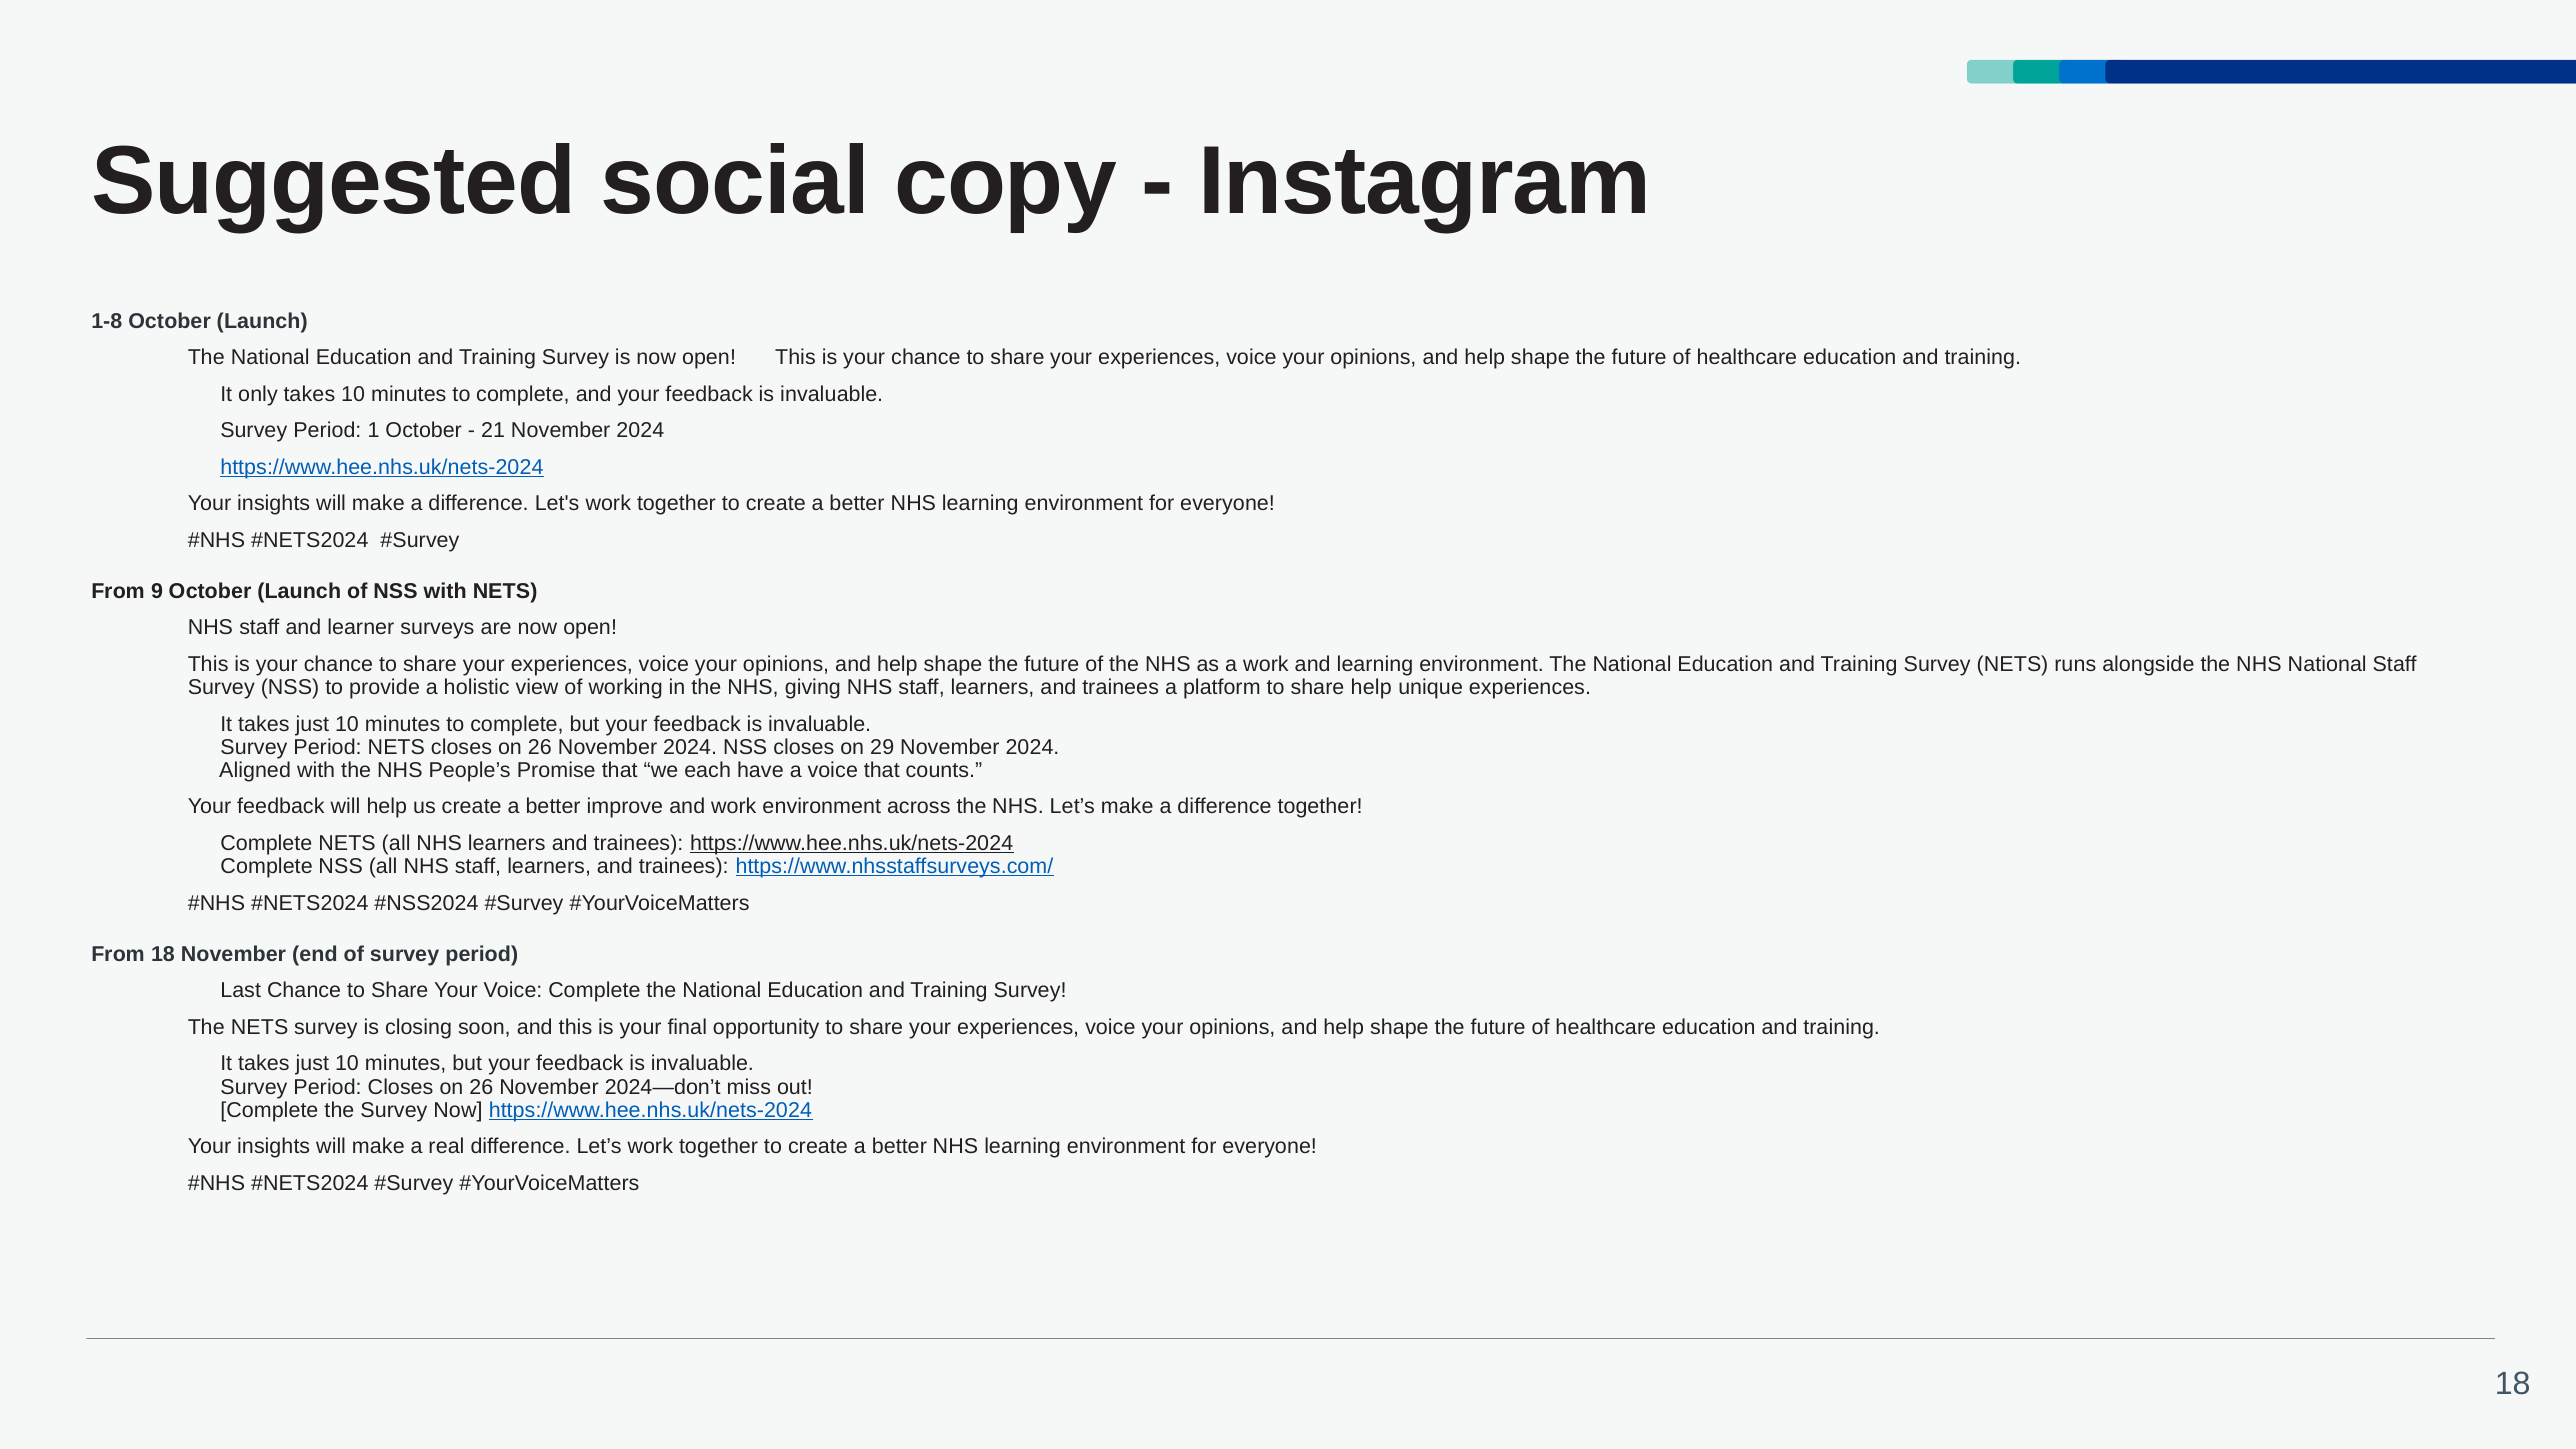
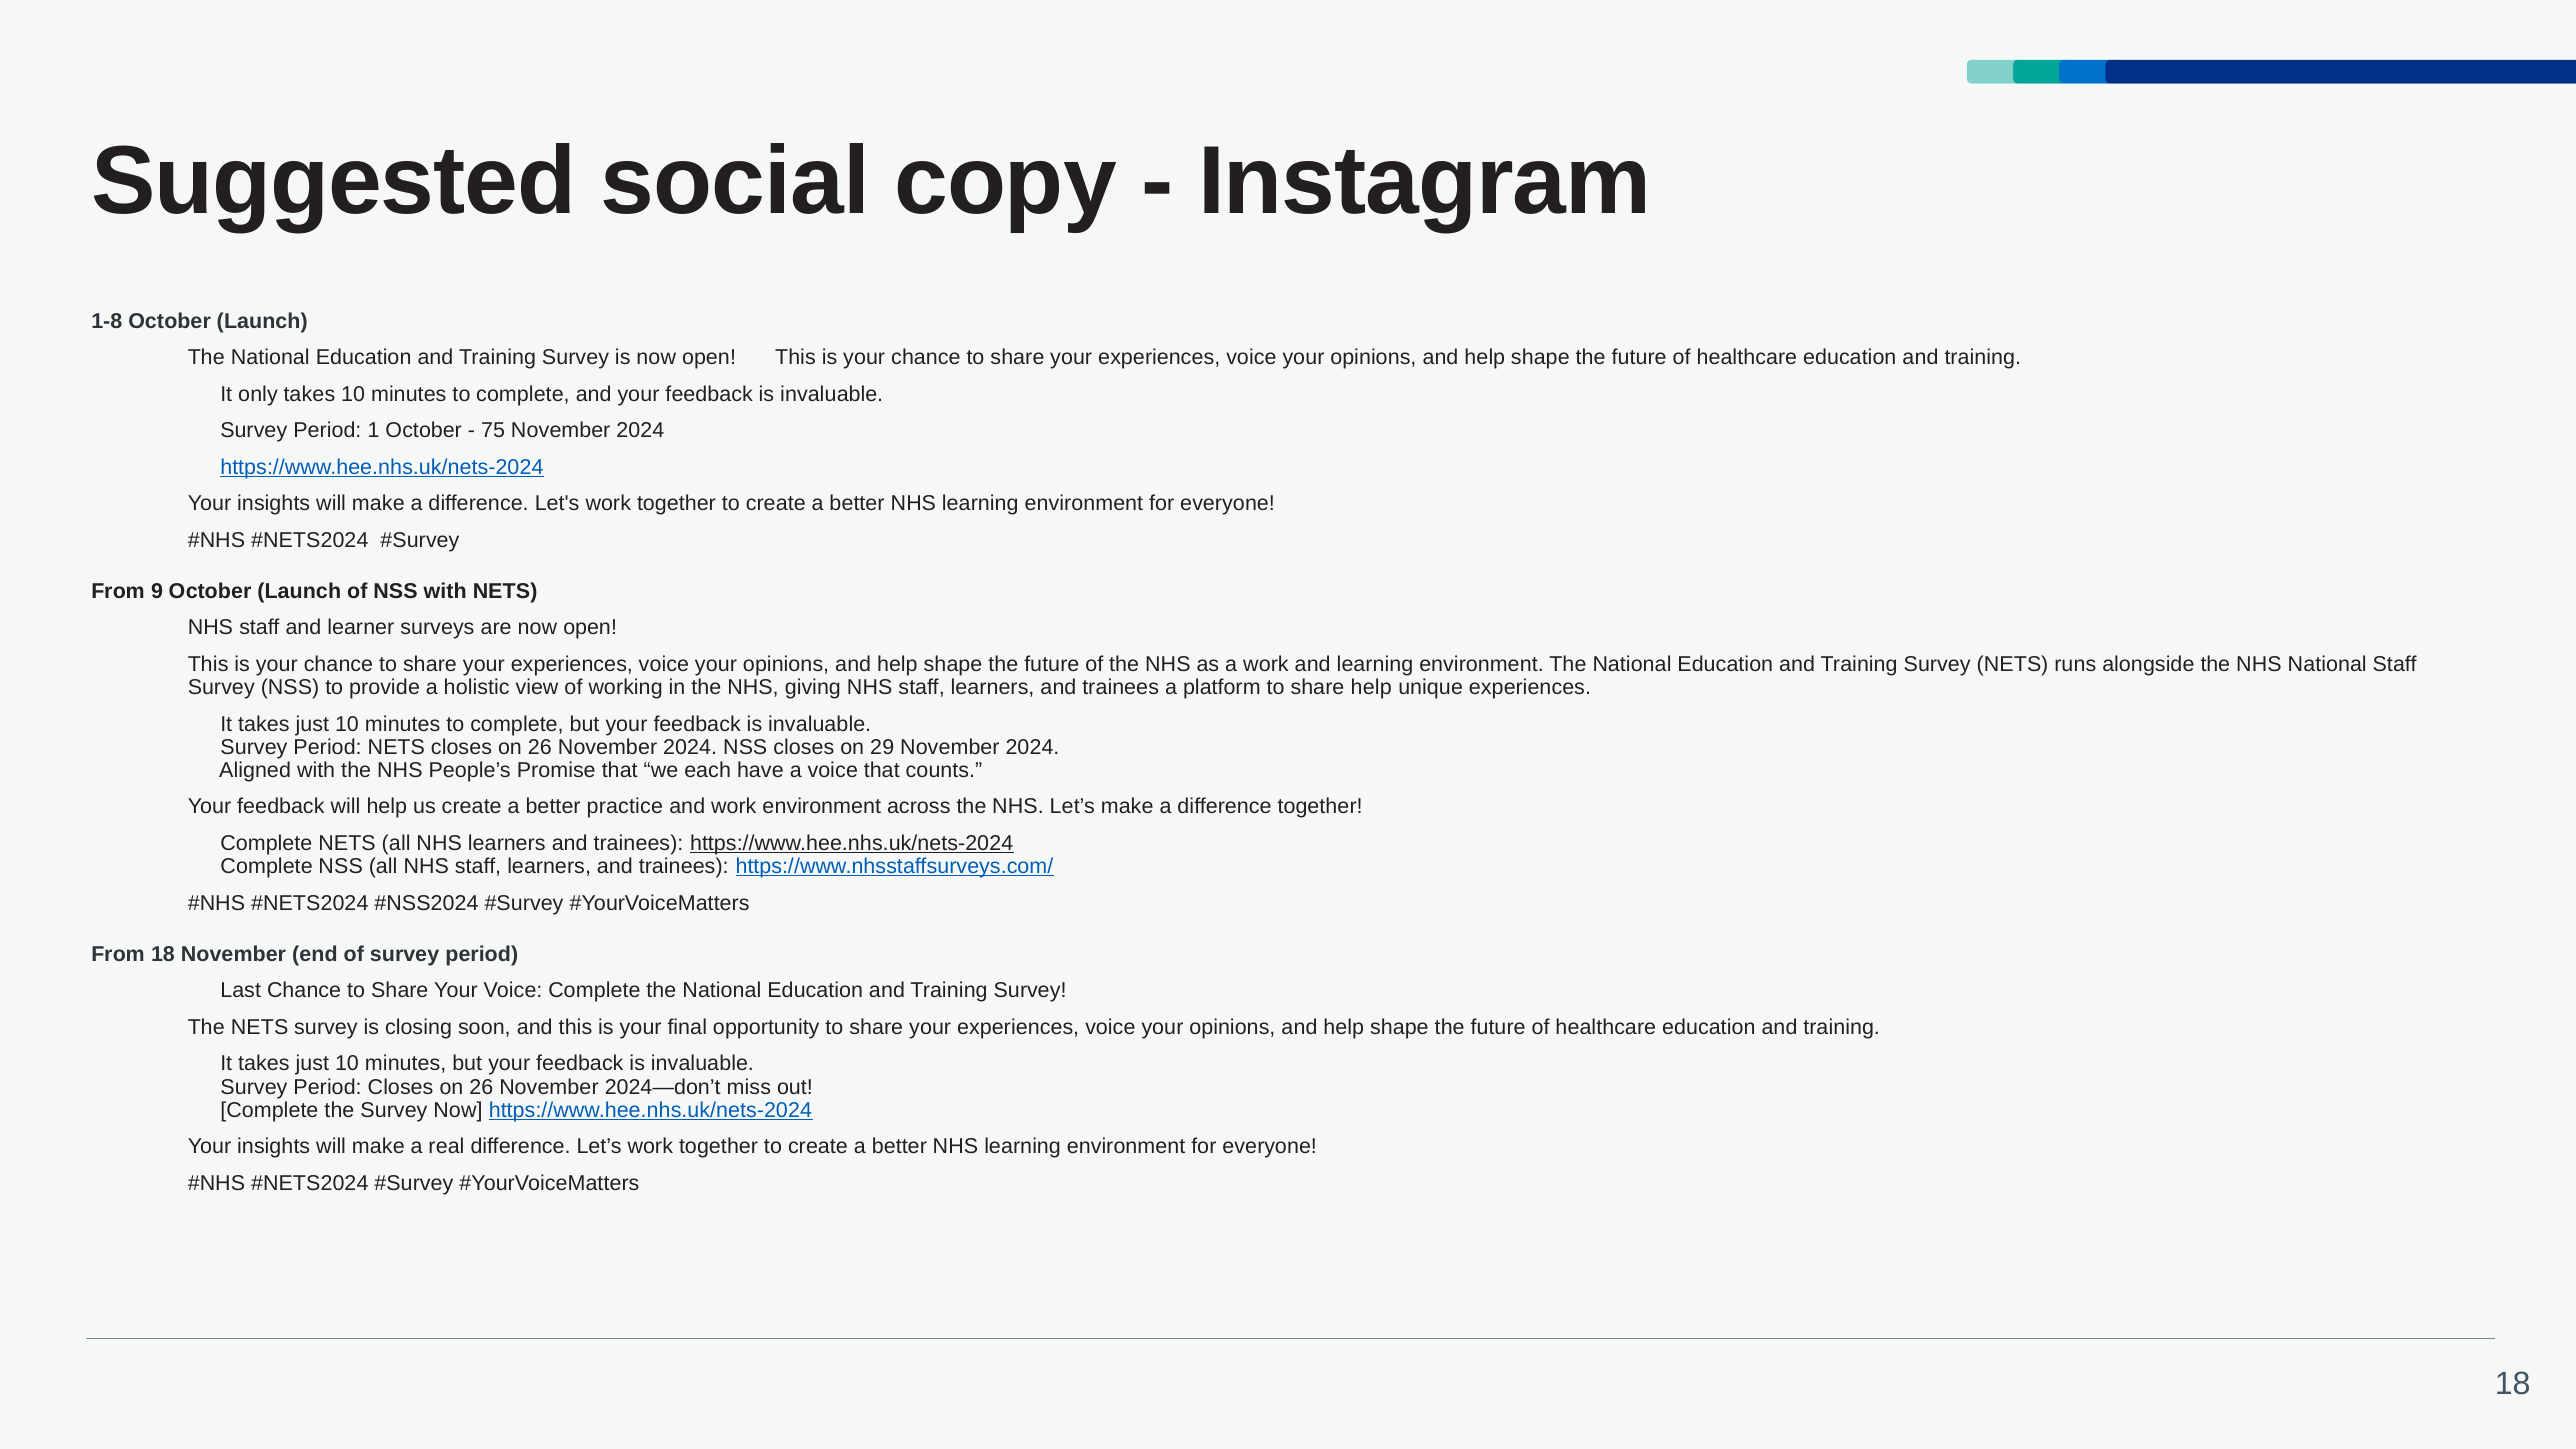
21: 21 -> 75 (493, 430)
improve: improve -> practice (625, 807)
